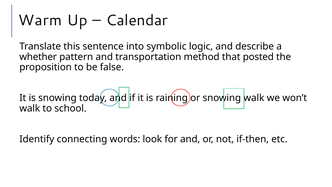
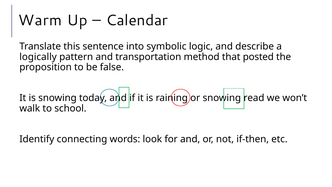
whether: whether -> logically (38, 57)
snowing walk: walk -> read (254, 98)
